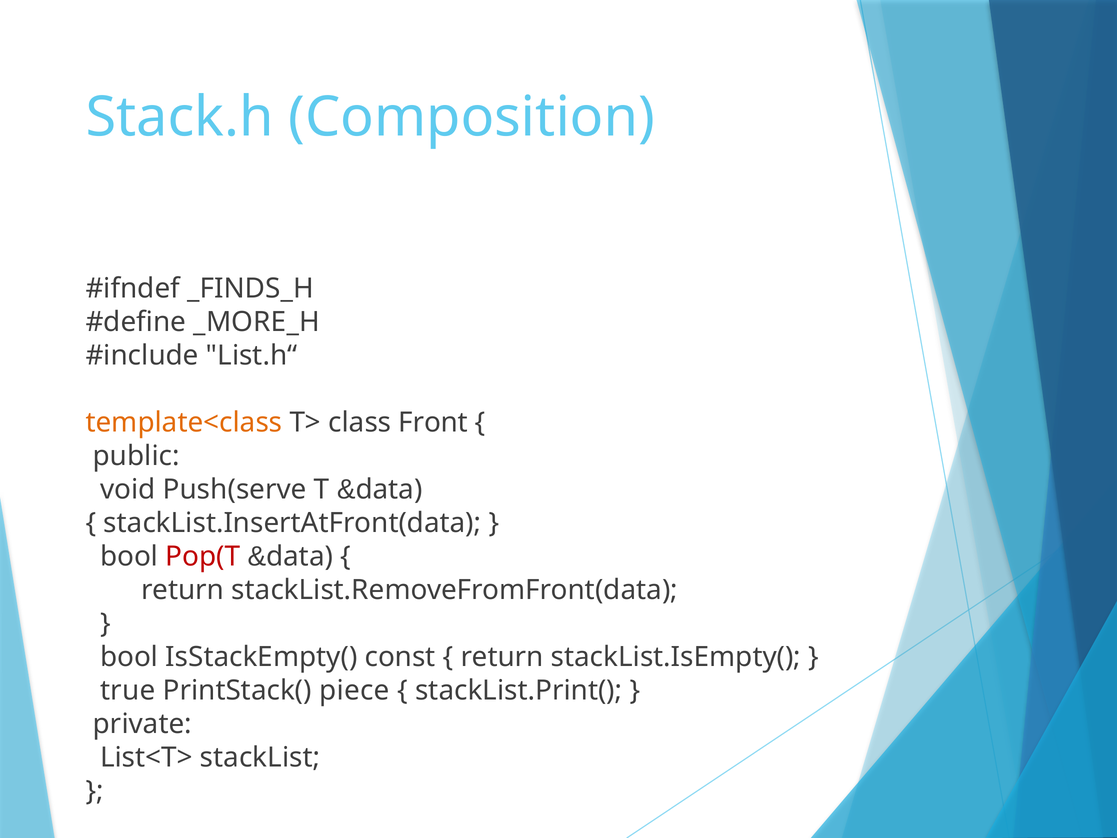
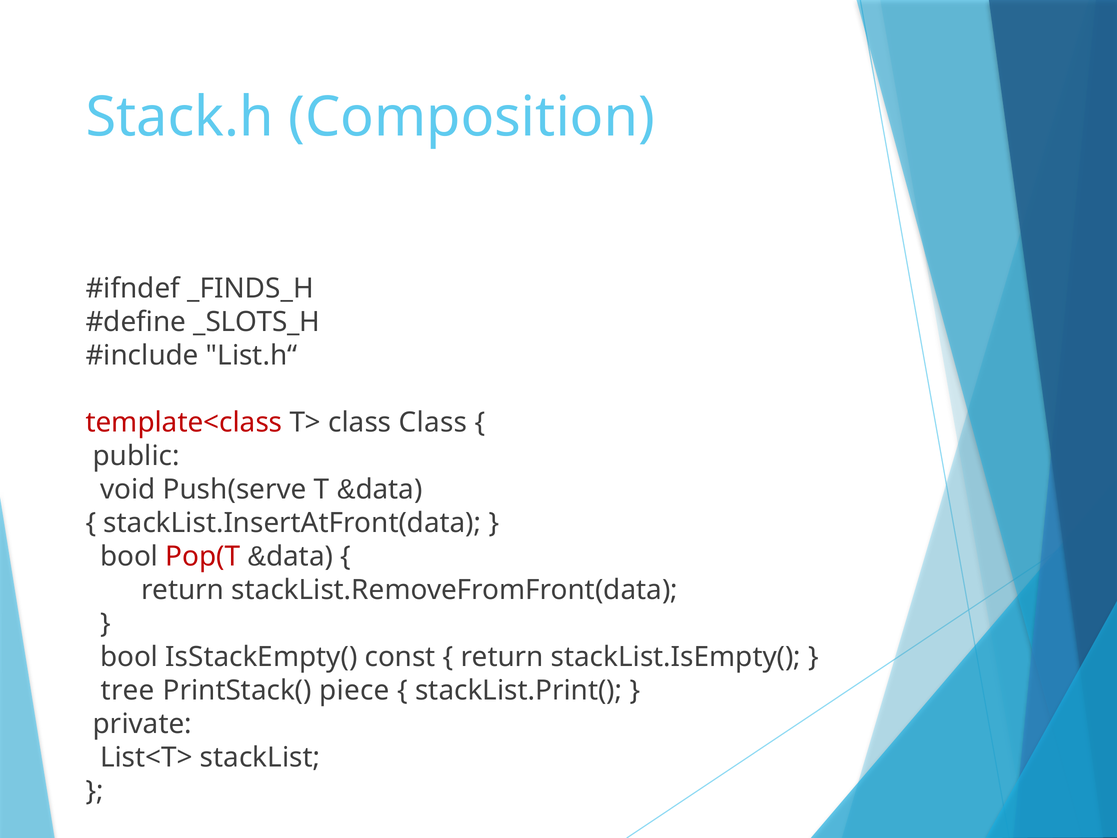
_MORE_H: _MORE_H -> _SLOTS_H (257, 322)
template<class colour: orange -> red (184, 422)
class Front: Front -> Class (433, 422)
true: true -> tree (128, 690)
